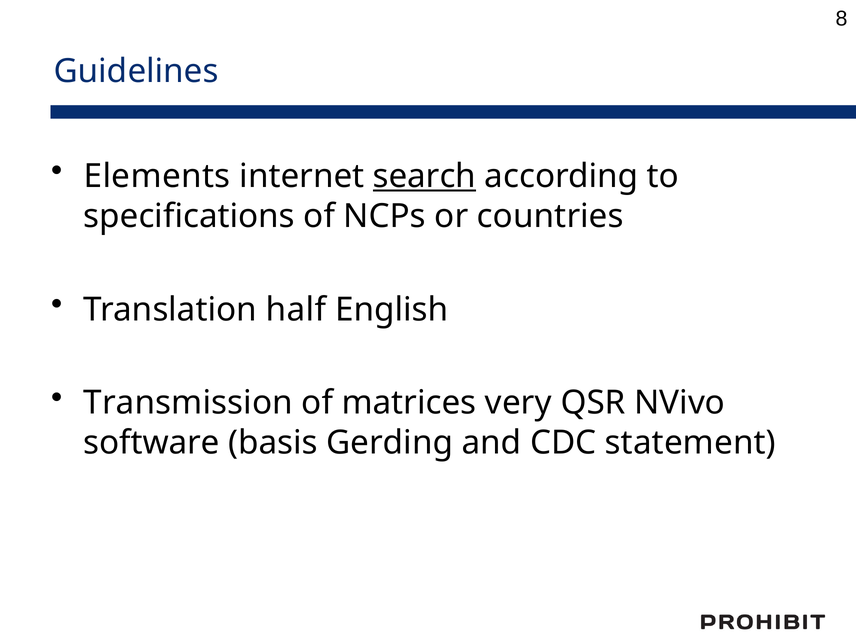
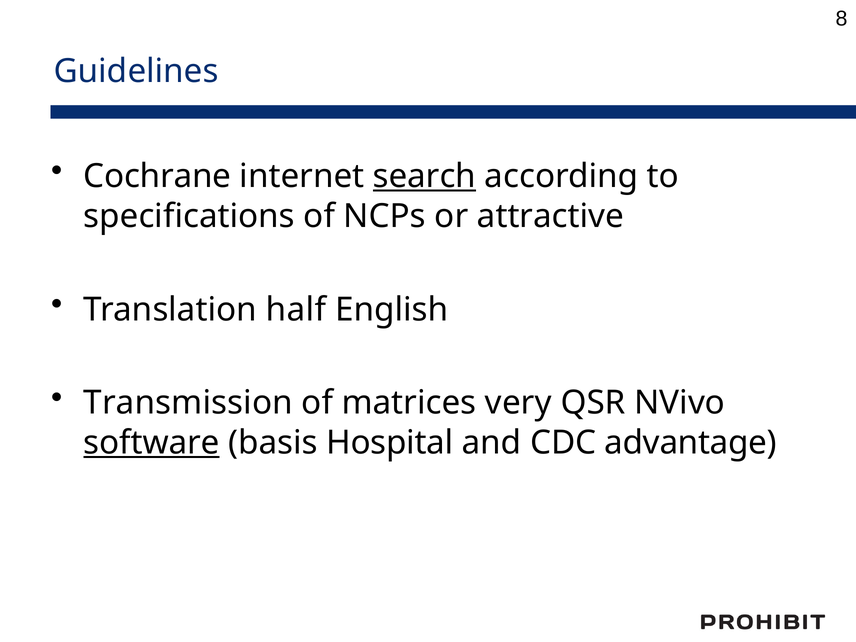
Elements: Elements -> Cochrane (157, 176)
countries: countries -> attractive (550, 216)
software underline: none -> present (152, 443)
Gerding: Gerding -> Hospital (390, 443)
statement: statement -> advantage (691, 443)
